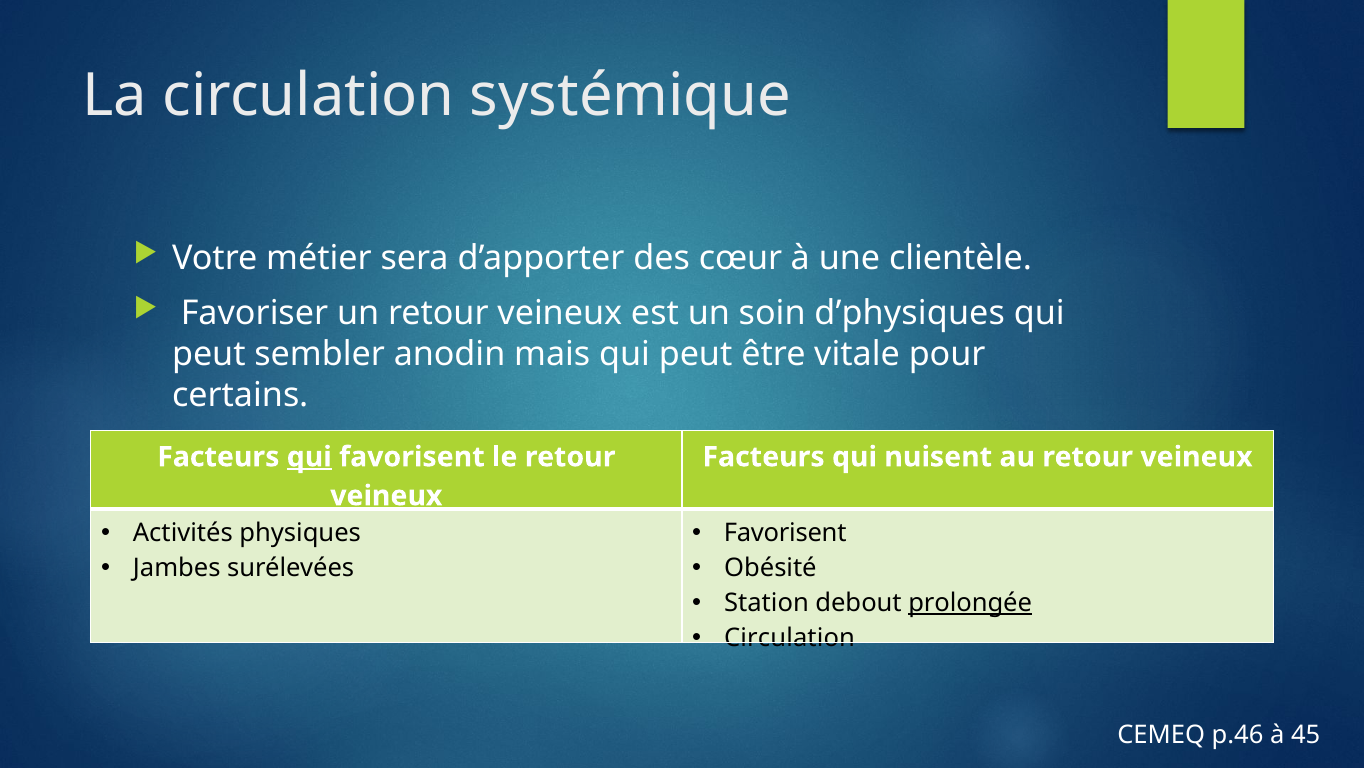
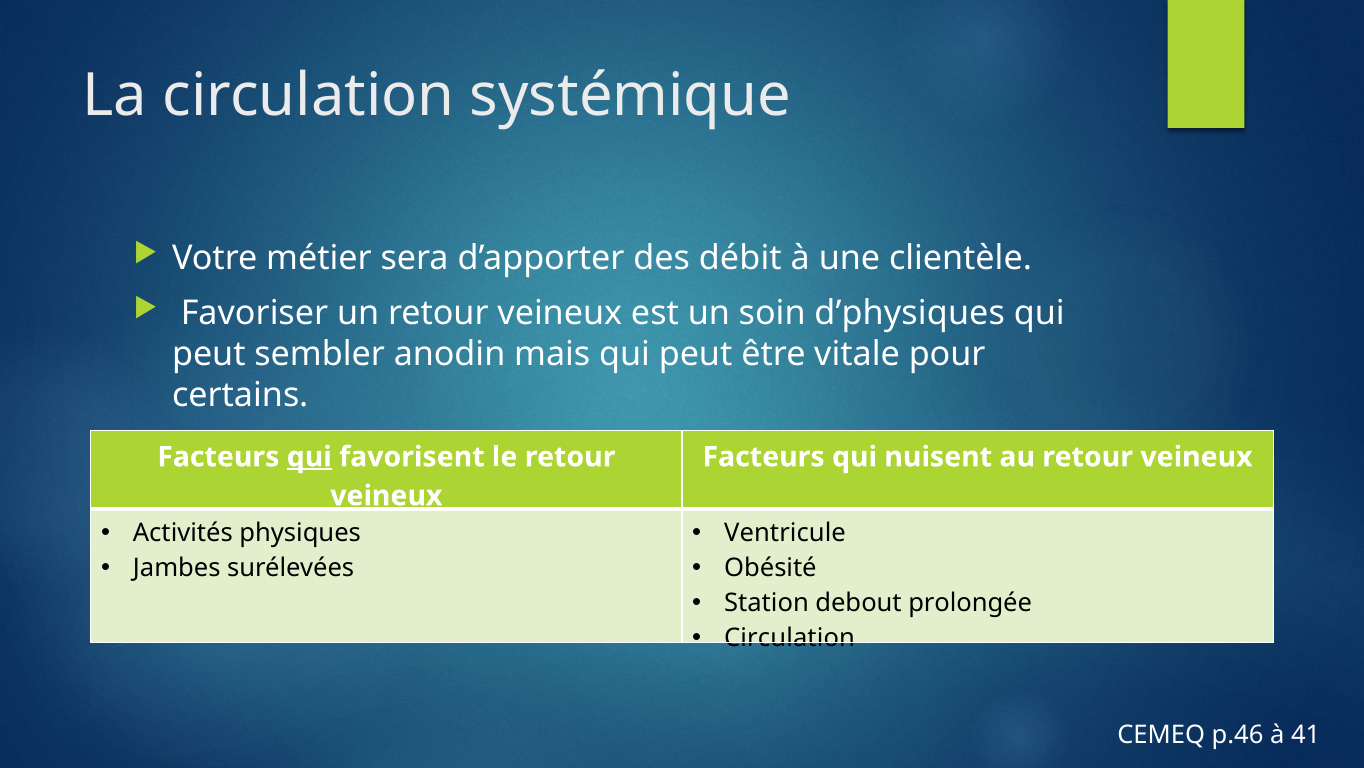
cœur: cœur -> débit (740, 258)
Favorisent: Favorisent -> Ventricule (785, 533)
prolongée underline: present -> none (970, 602)
45: 45 -> 41 (1306, 735)
